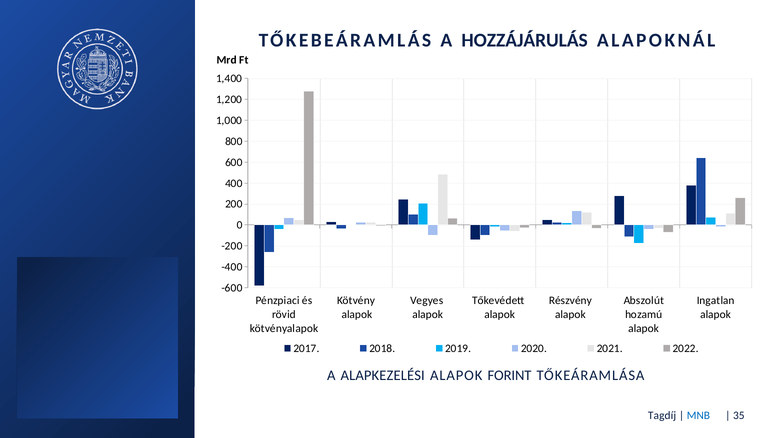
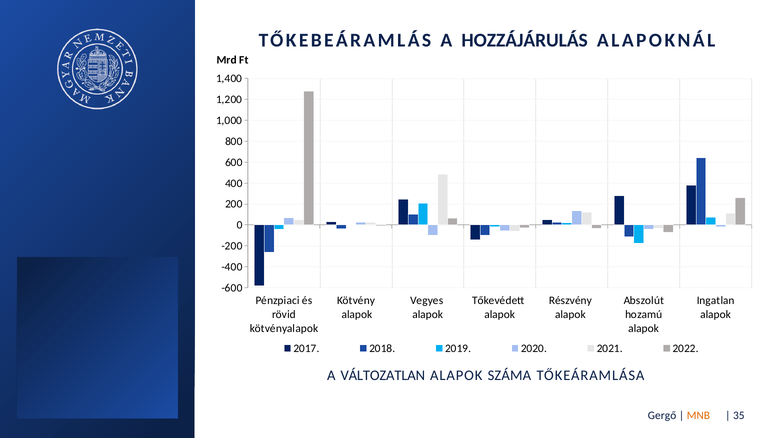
ALAPKEZELÉSI: ALAPKEZELÉSI -> VÁLTOZATLAN (383, 376)
FORINT: FORINT -> SZÁMA (509, 376)
Tagdíj: Tagdíj -> Gergő (662, 416)
MNB colour: blue -> orange (698, 416)
